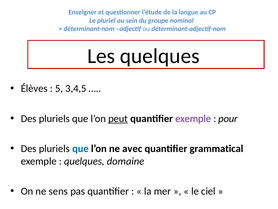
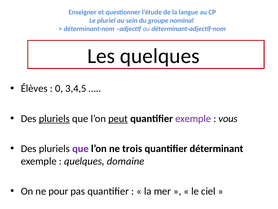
5: 5 -> 0 (59, 88)
pluriels underline: none -> present (54, 118)
pour: pour -> vous (228, 118)
que colour: blue -> purple (80, 148)
avec: avec -> trois (132, 148)
grammatical: grammatical -> déterminant (216, 148)
sens: sens -> pour (58, 191)
